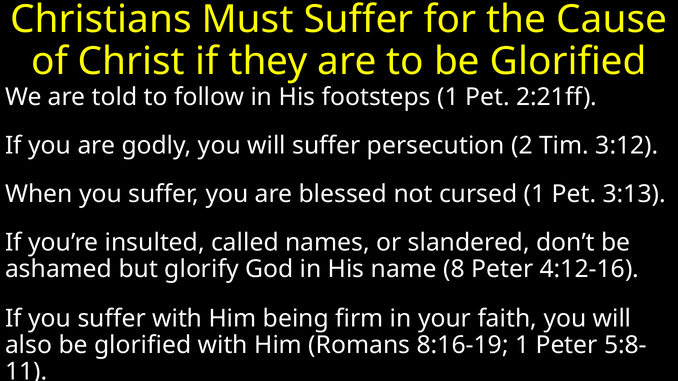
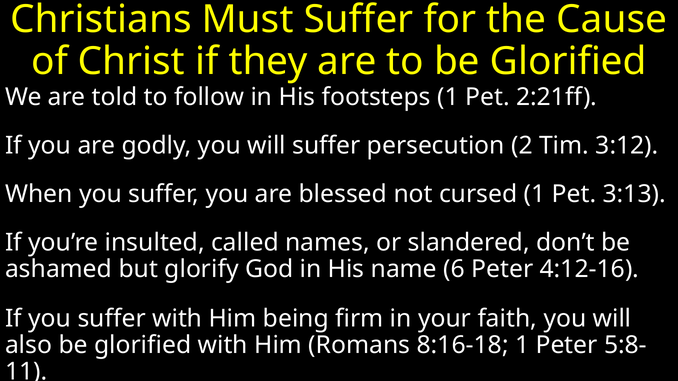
8: 8 -> 6 (454, 269)
8:16-19: 8:16-19 -> 8:16-18 (463, 345)
